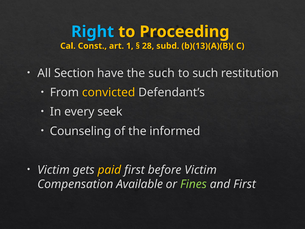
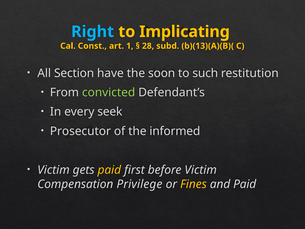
Proceeding: Proceeding -> Implicating (185, 32)
the such: such -> soon (162, 73)
convicted colour: yellow -> light green (109, 92)
Counseling: Counseling -> Prosecutor (80, 131)
Available: Available -> Privilege (139, 184)
Fines colour: light green -> yellow (193, 184)
and First: First -> Paid (245, 184)
